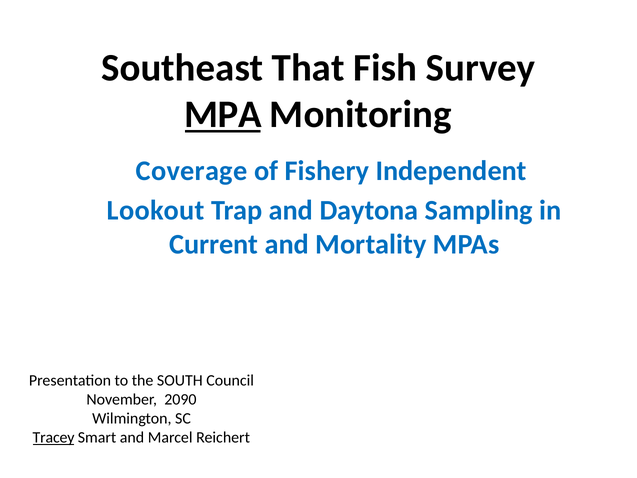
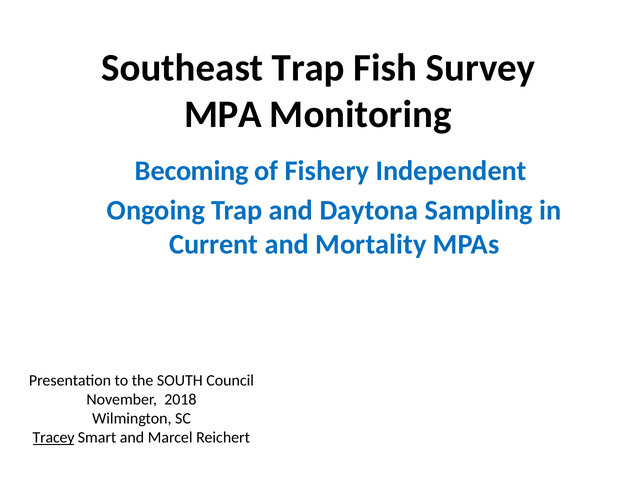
Southeast That: That -> Trap (308, 68)
MPA underline: present -> none (223, 114)
Coverage: Coverage -> Becoming (192, 171)
Lookout: Lookout -> Ongoing (156, 210)
2090: 2090 -> 2018 (180, 399)
